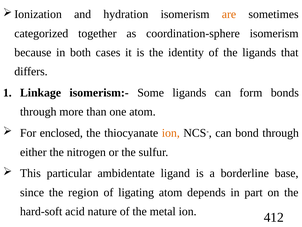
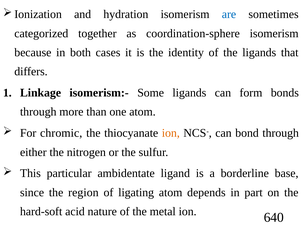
are colour: orange -> blue (229, 14)
enclosed: enclosed -> chromic (61, 133)
412: 412 -> 640 (274, 217)
